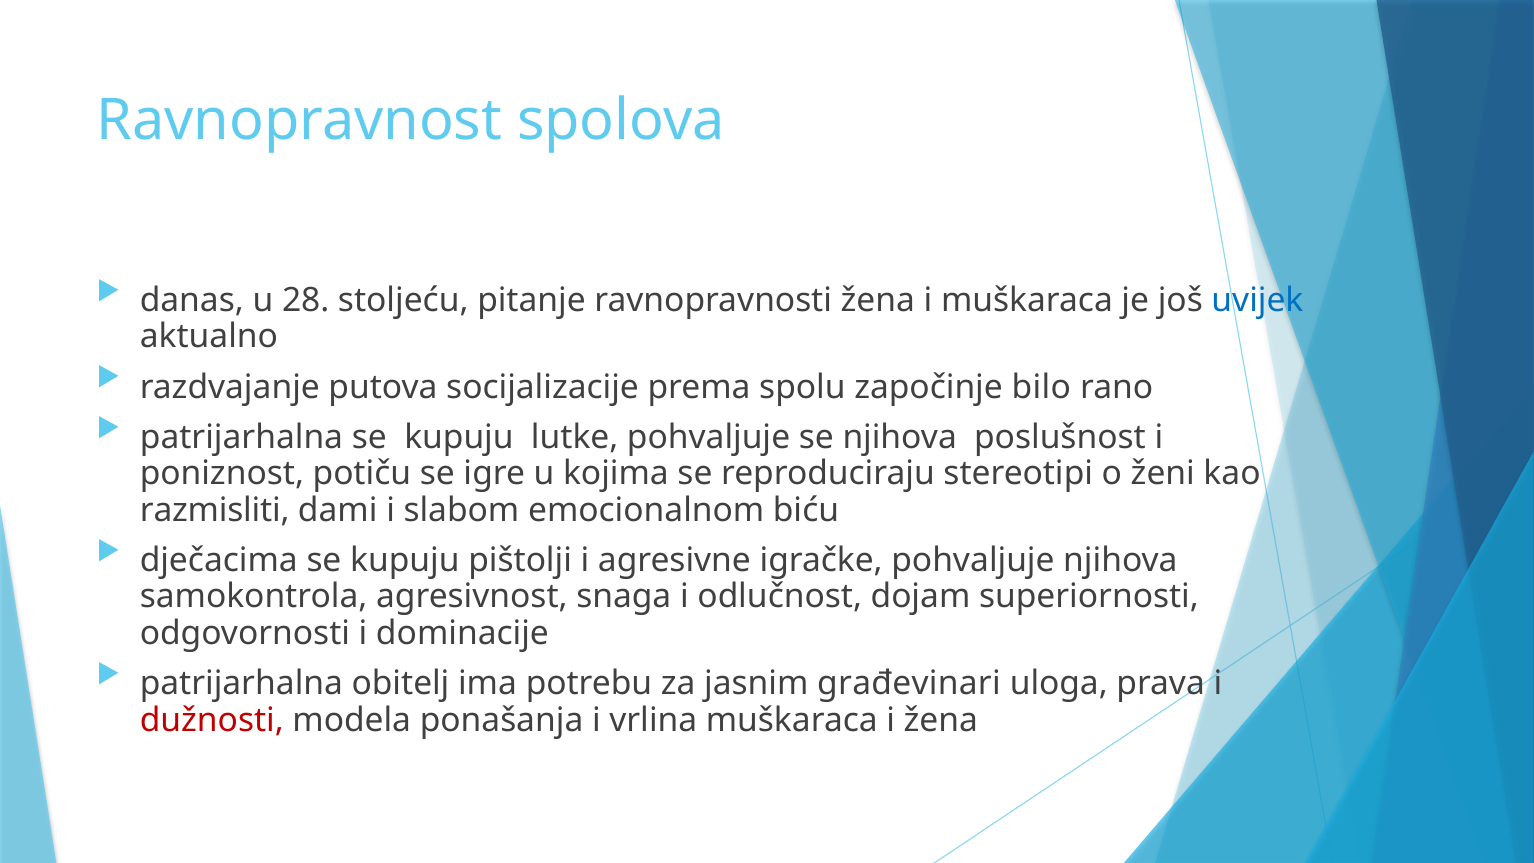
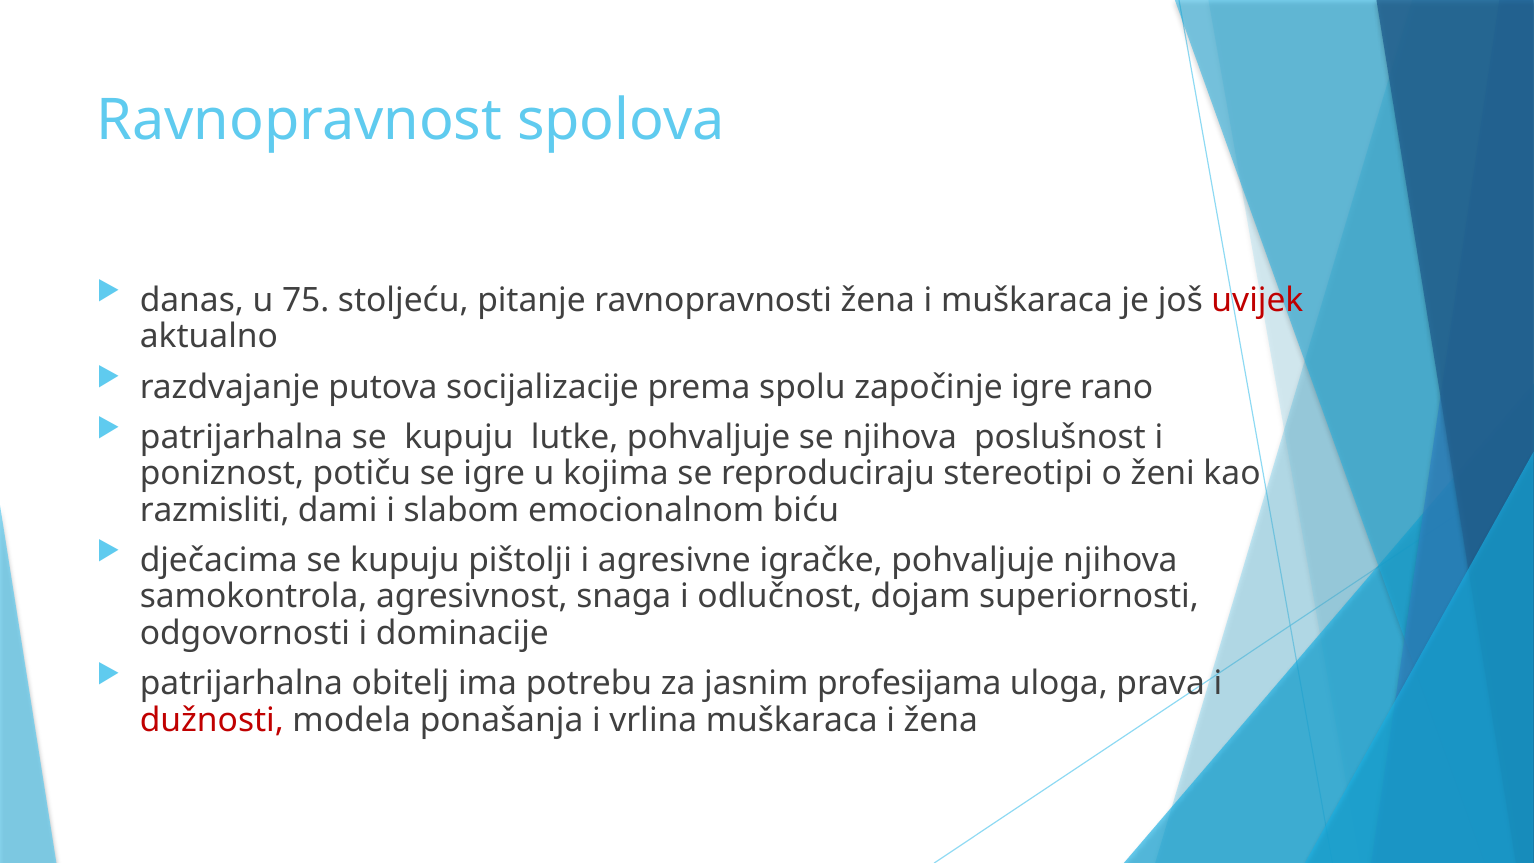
28: 28 -> 75 (306, 300)
uvijek colour: blue -> red (1257, 300)
započinje bilo: bilo -> igre (1042, 387)
građevinari: građevinari -> profesijama (909, 684)
